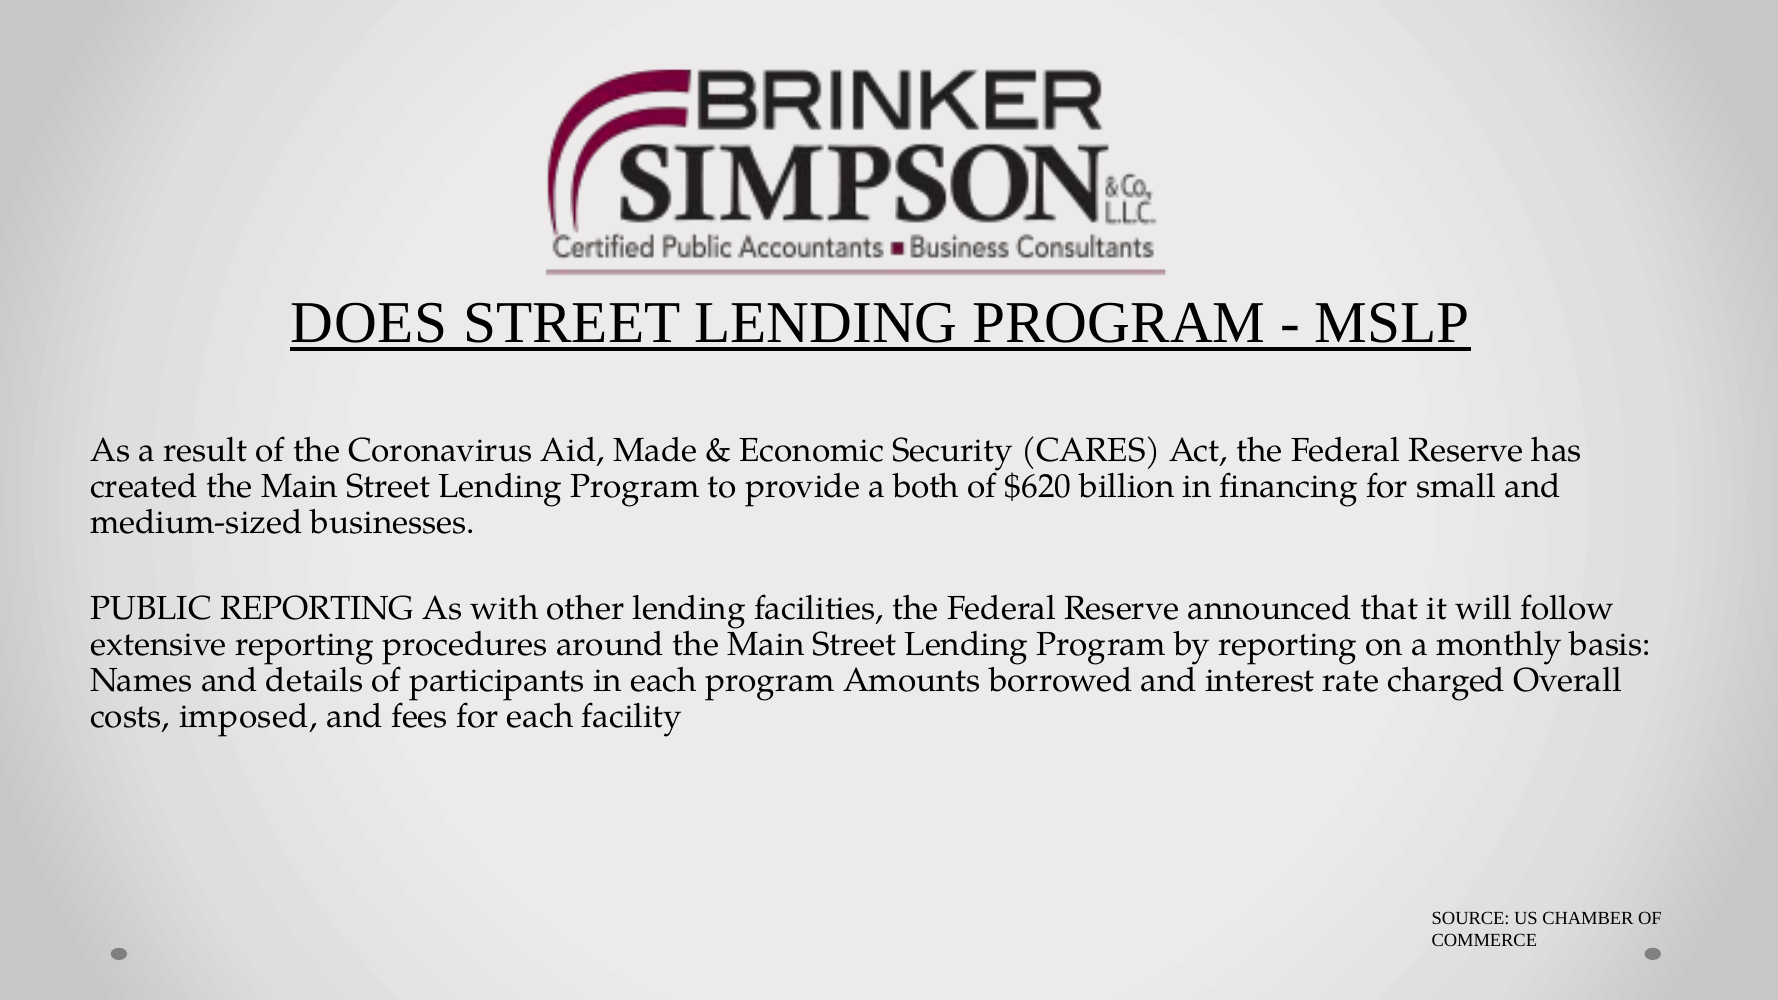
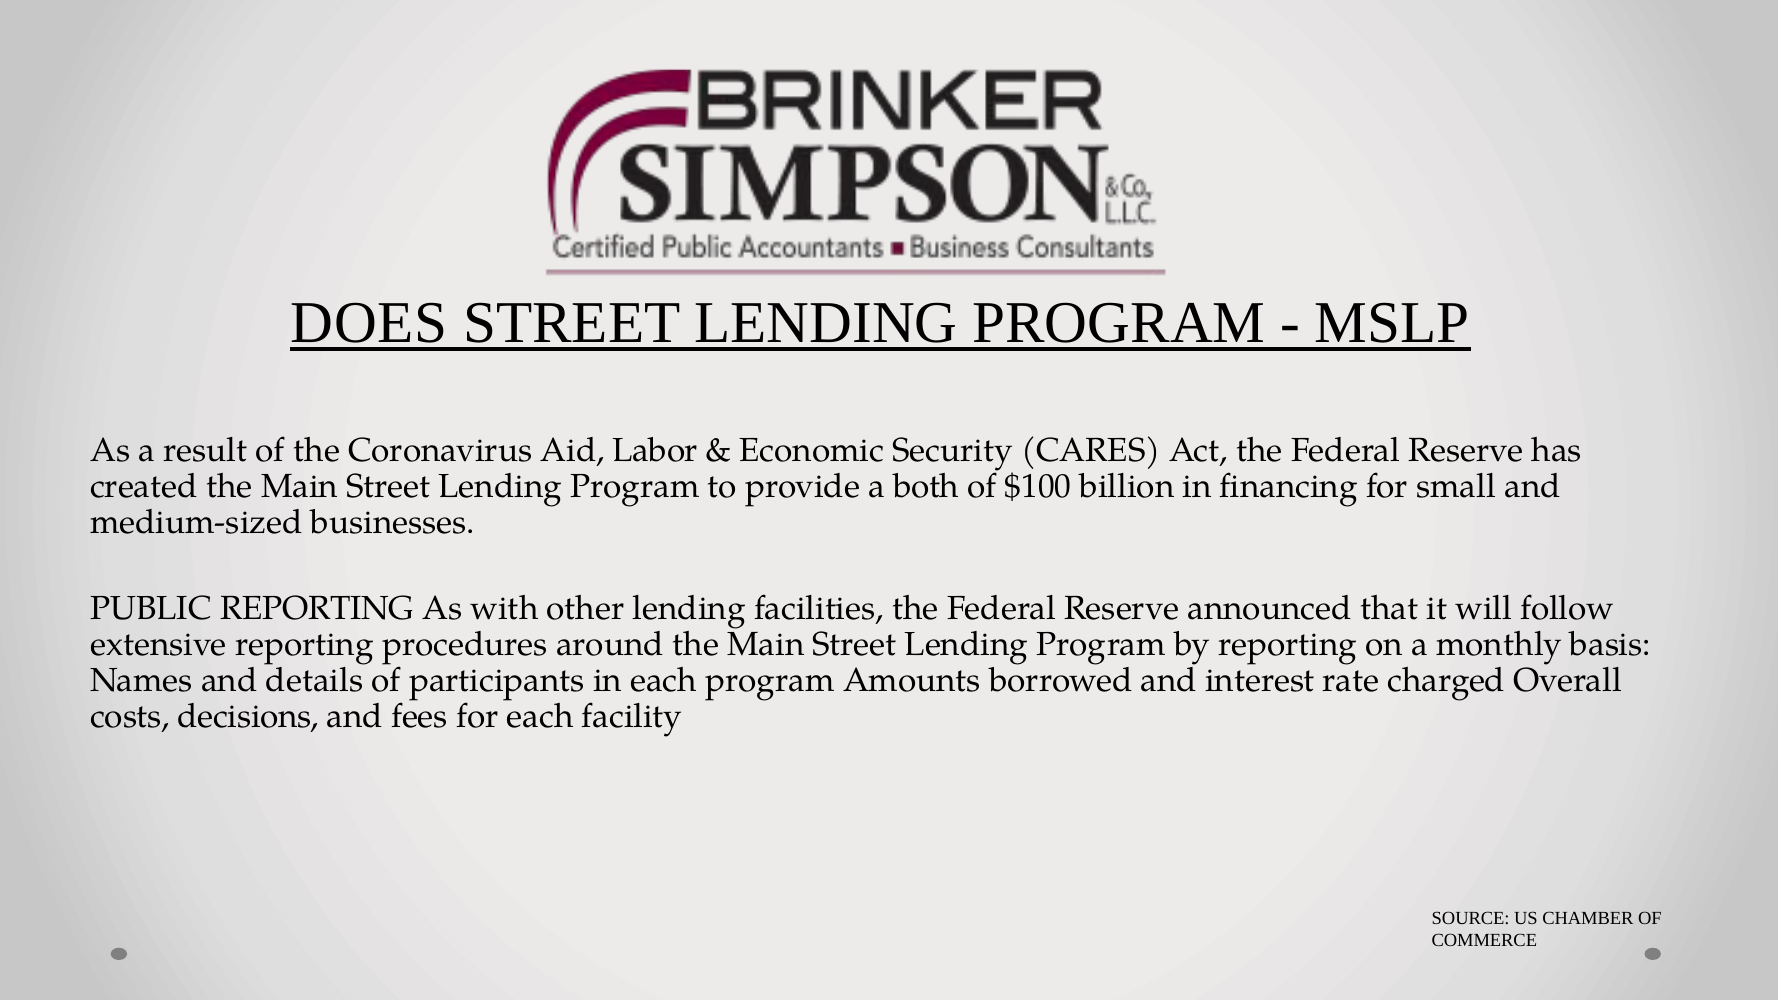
Made: Made -> Labor (655, 451)
$620: $620 -> $100 (1038, 487)
imposed: imposed -> decisions (249, 716)
